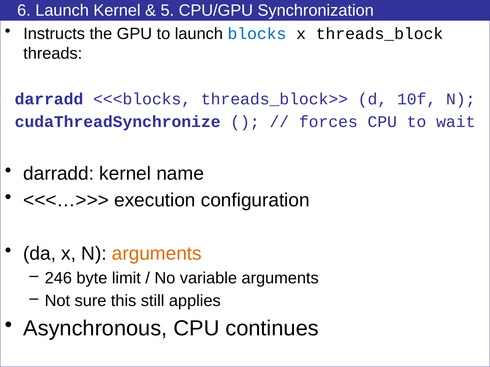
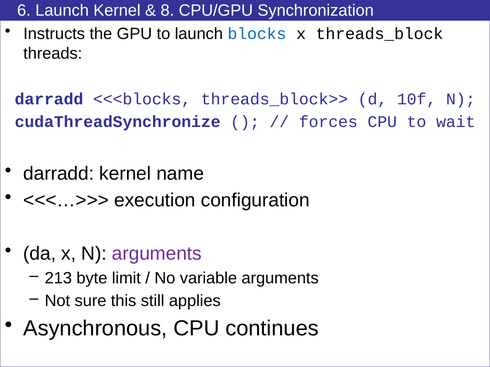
5: 5 -> 8 (167, 11)
arguments colour: orange -> purple (157, 254)
246: 246 -> 213 (58, 278)
